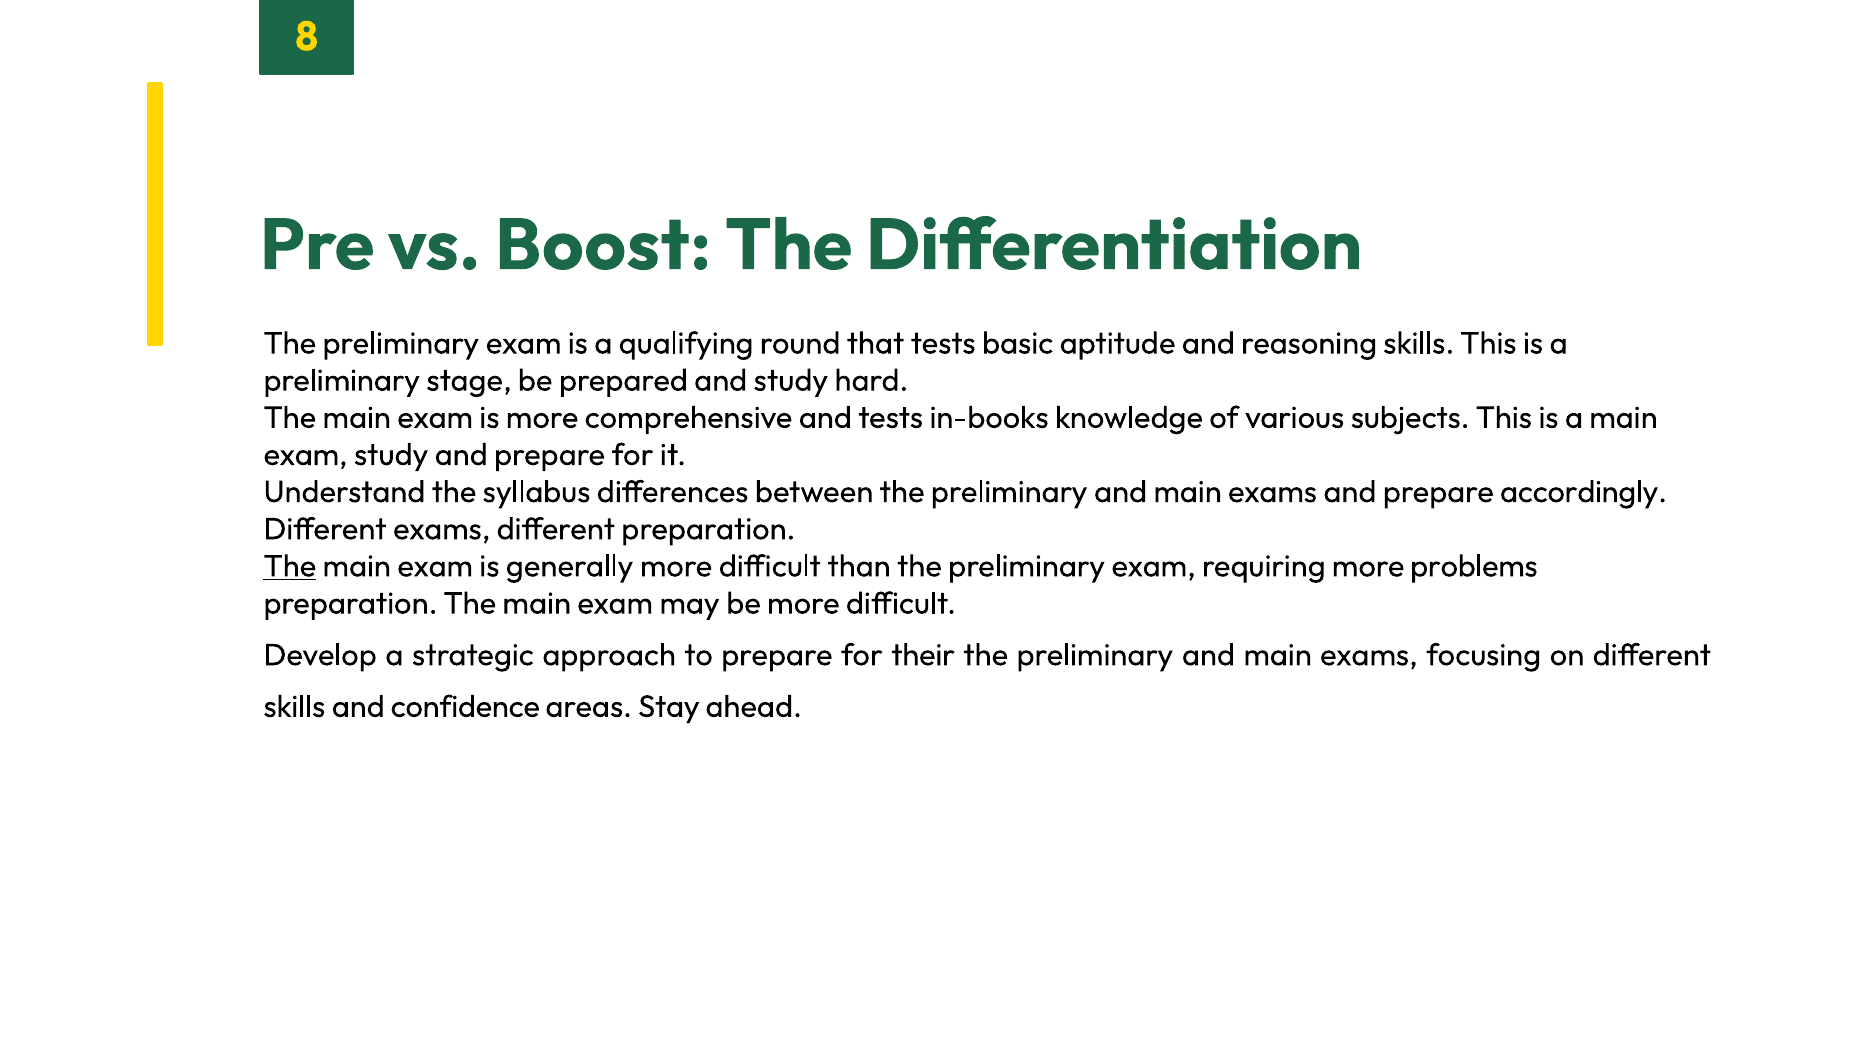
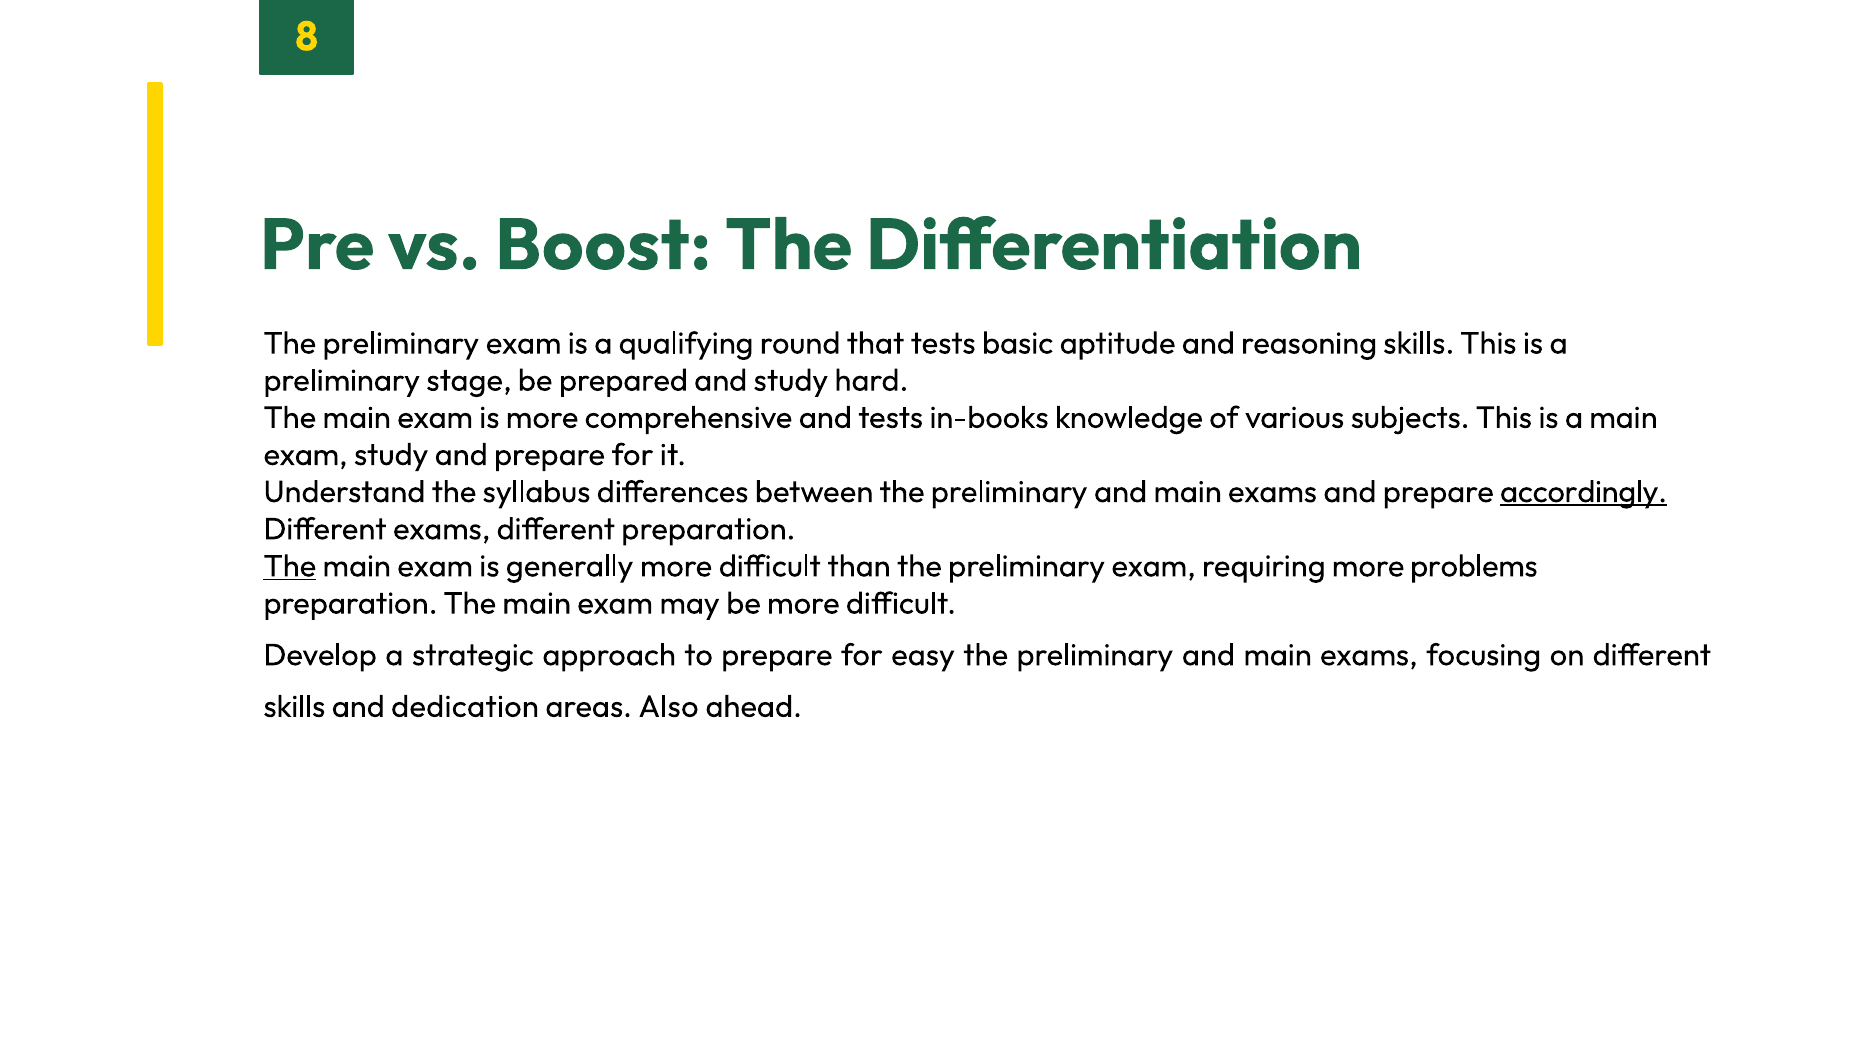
accordingly underline: none -> present (1584, 492)
their: their -> easy (923, 655)
confidence: confidence -> dedication (465, 707)
Stay: Stay -> Also (669, 707)
